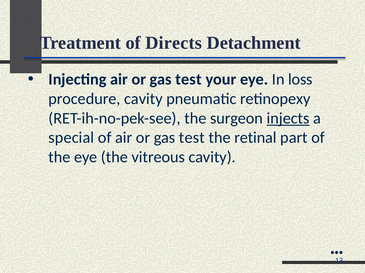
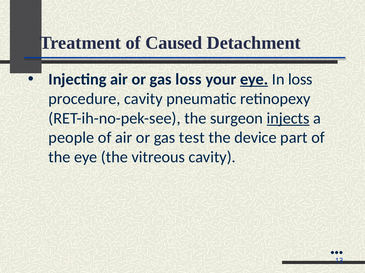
Directs: Directs -> Caused (174, 43)
test: test -> loss (189, 80)
eye underline: none -> present (254, 80)
special: special -> people (71, 138)
retinal: retinal -> device (255, 138)
